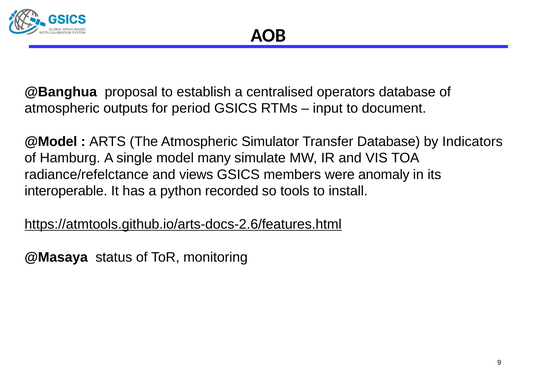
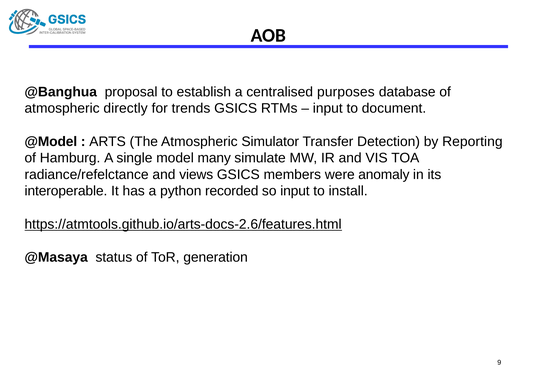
operators: operators -> purposes (346, 92)
outputs: outputs -> directly (126, 108)
period: period -> trends (191, 108)
Transfer Database: Database -> Detection (389, 141)
Indicators: Indicators -> Reporting (472, 141)
so tools: tools -> input (295, 191)
monitoring: monitoring -> generation (216, 257)
